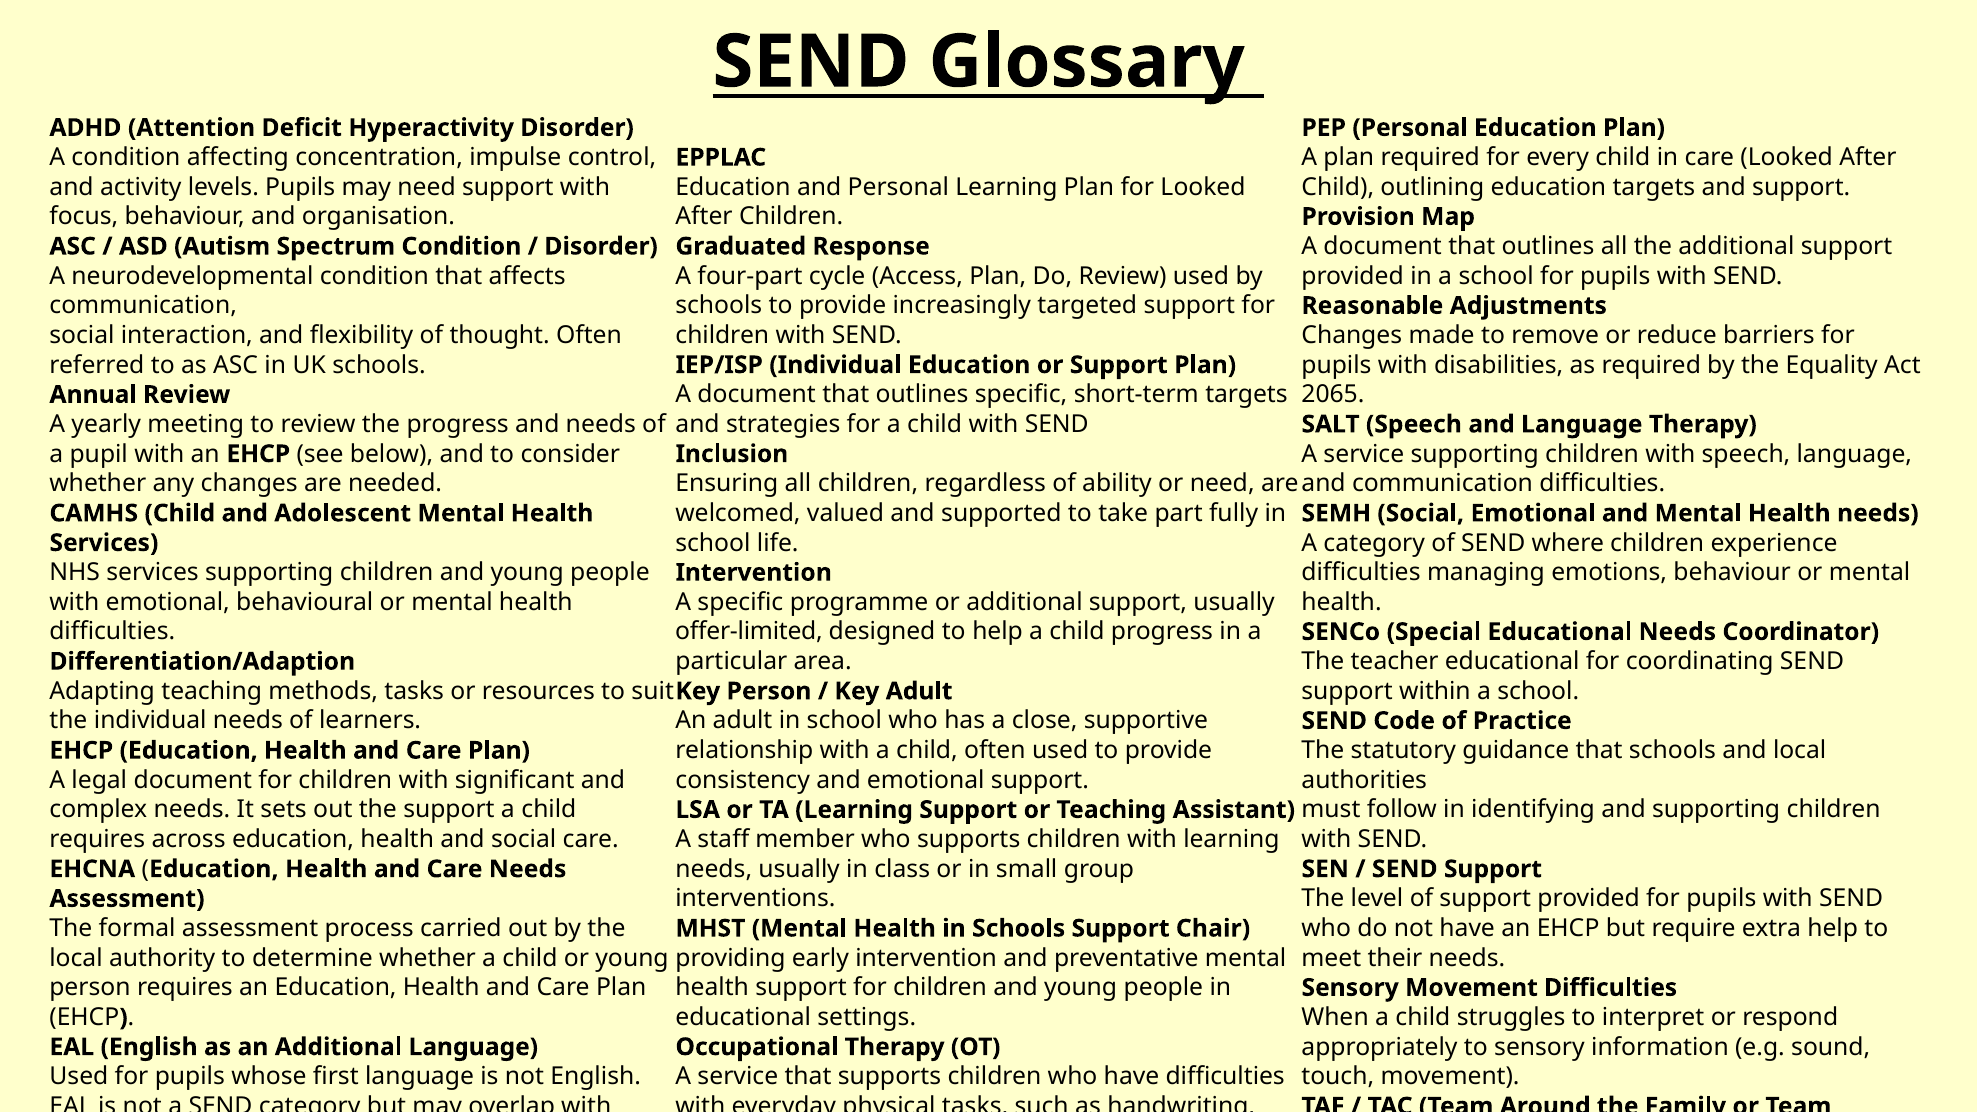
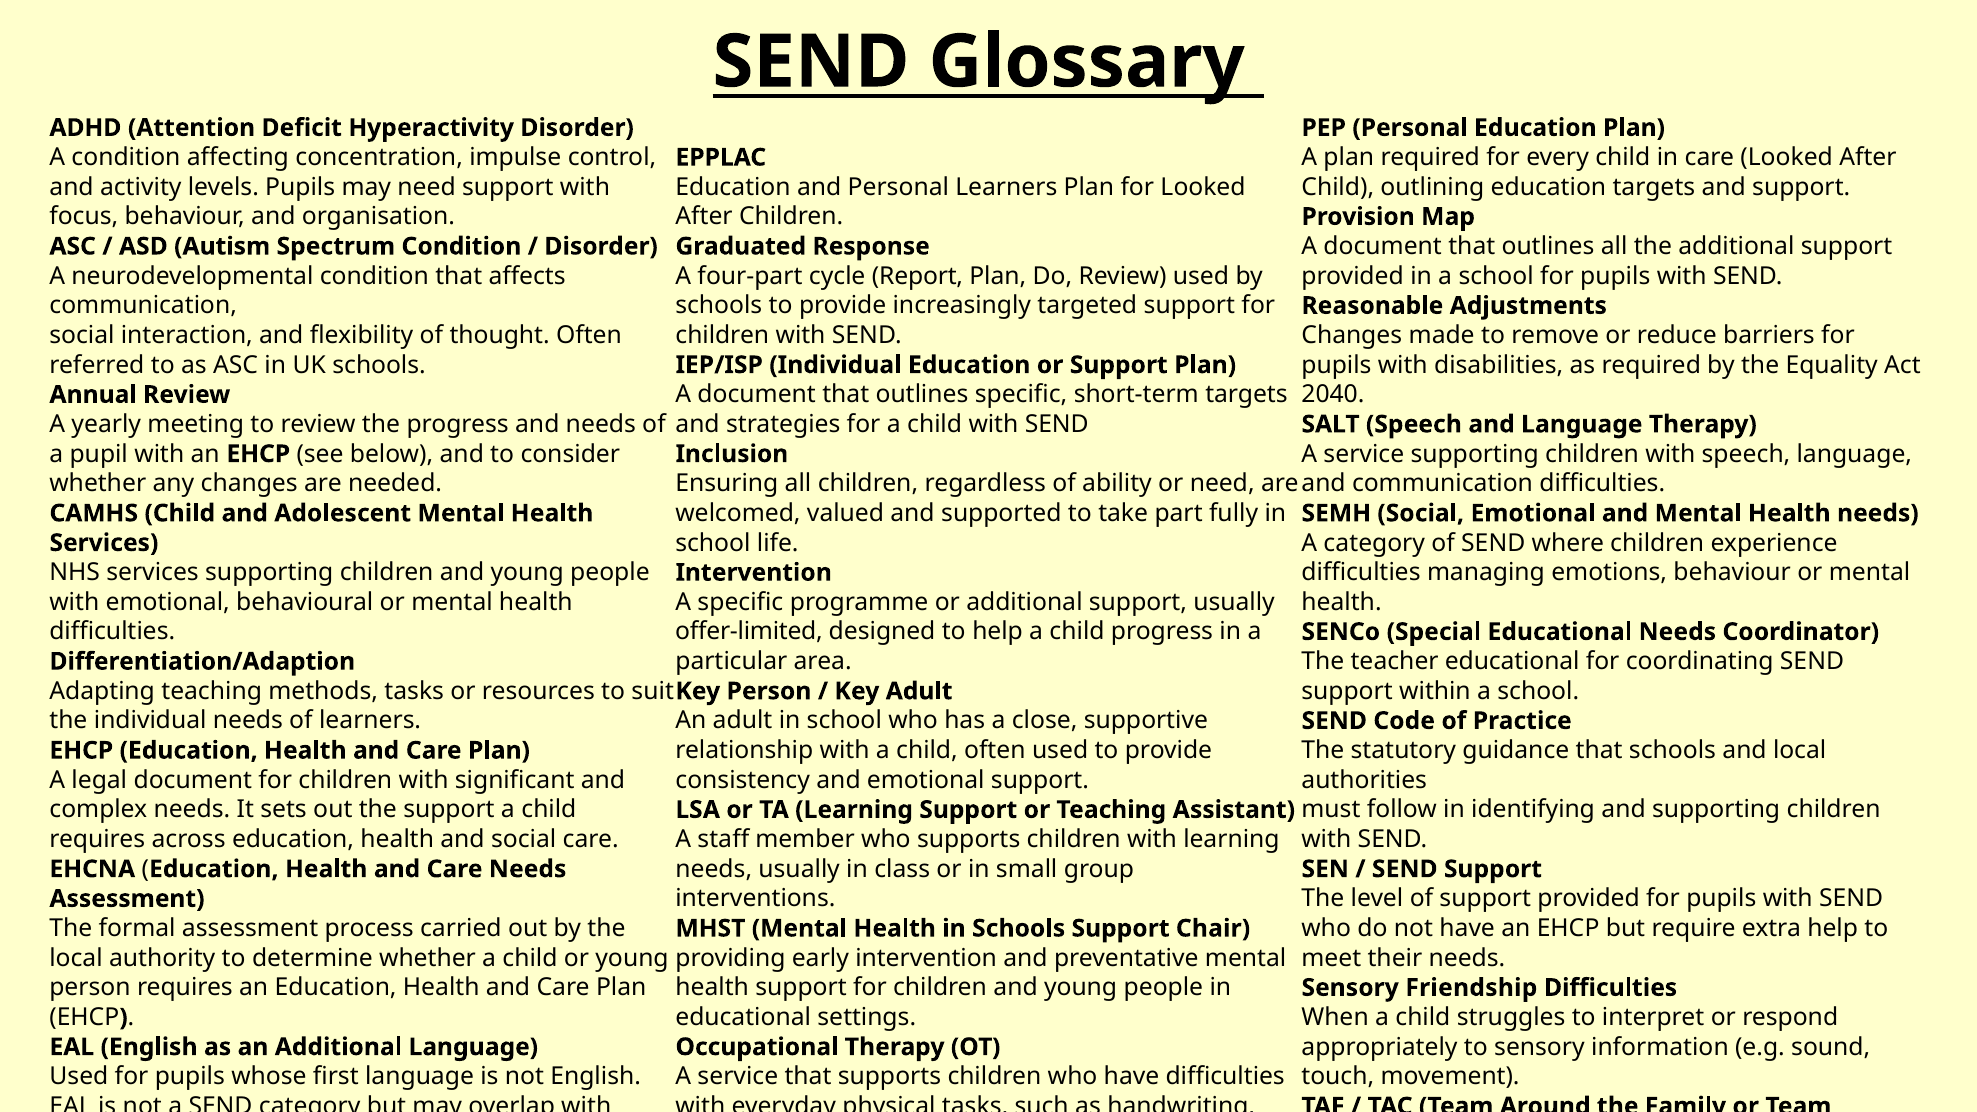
Personal Learning: Learning -> Learners (1006, 187)
Access: Access -> Report (918, 276)
2065: 2065 -> 2040 (1333, 395)
Sensory Movement: Movement -> Friendship (1471, 988)
